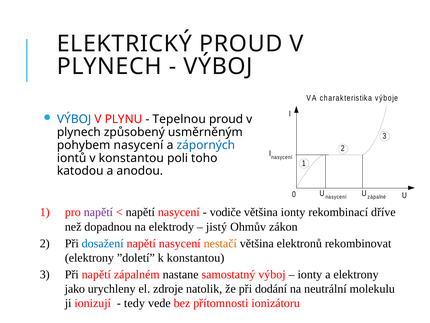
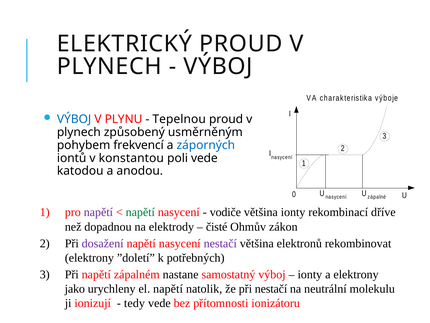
pohybem nasycení: nasycení -> frekvencí (139, 145)
poli toho: toho -> vede (204, 158)
napětí colour: black -> green (140, 212)
jistý: jistý -> čisté (217, 226)
dosažení colour: blue -> purple (103, 243)
nestačí colour: orange -> purple (220, 243)
k konstantou: konstantou -> potřebných (196, 257)
el zdroje: zdroje -> napětí (168, 289)
při dodání: dodání -> nestačí (271, 289)
